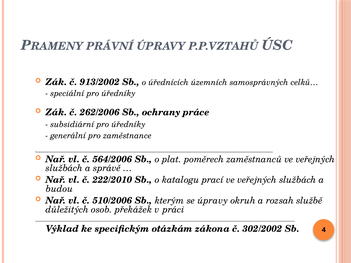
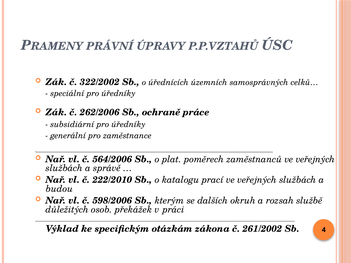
913/2002: 913/2002 -> 322/2002 (100, 82)
ochrany: ochrany -> ochraně (161, 112)
510/2006: 510/2006 -> 598/2006 (112, 201)
se úpravy: úpravy -> dalších (213, 201)
302/2002: 302/2002 -> 261/2002 (262, 229)
